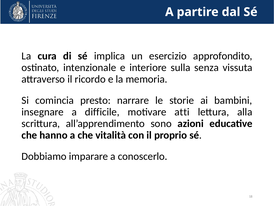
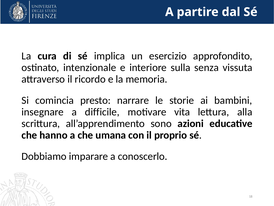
atti: atti -> vita (182, 112)
vitalità: vitalità -> umana (111, 135)
